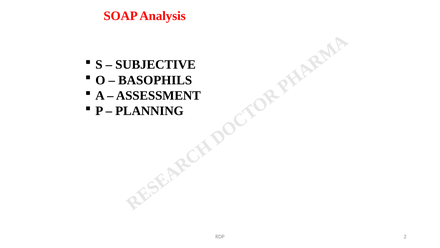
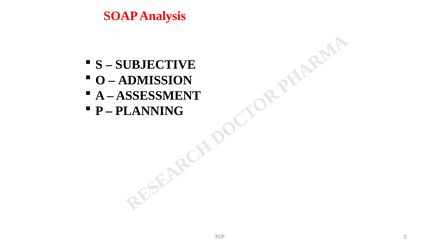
BASOPHILS: BASOPHILS -> ADMISSION (155, 80)
